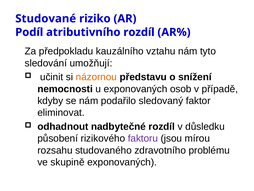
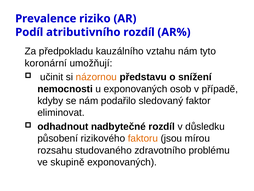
Studované: Studované -> Prevalence (46, 19)
sledování: sledování -> koronární (46, 63)
faktoru colour: purple -> orange (143, 138)
